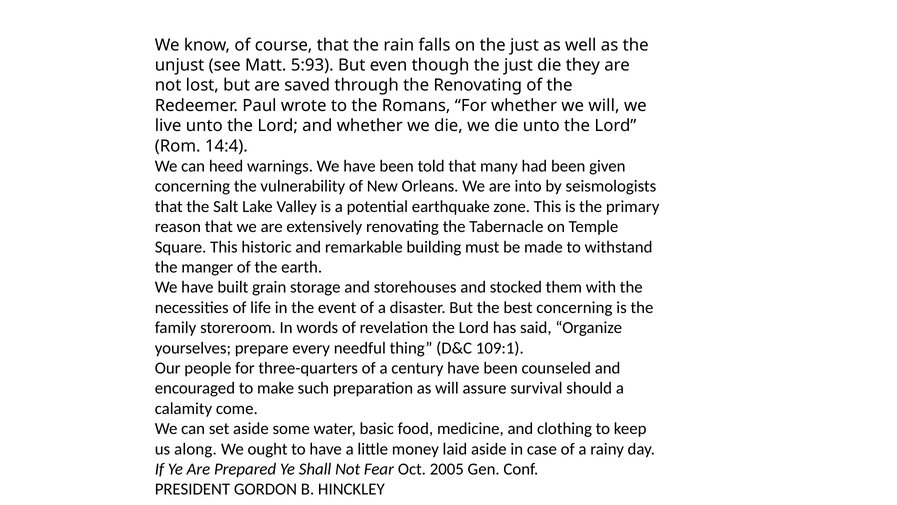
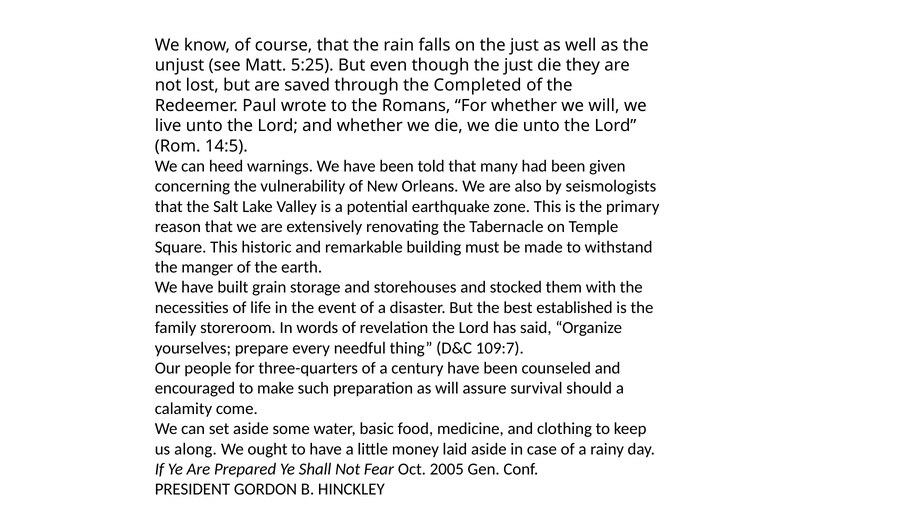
5:93: 5:93 -> 5:25 (312, 65)
the Renovating: Renovating -> Completed (478, 85)
14:4: 14:4 -> 14:5 (226, 146)
into: into -> also (528, 186)
best concerning: concerning -> established (575, 307)
109:1: 109:1 -> 109:7 (500, 348)
